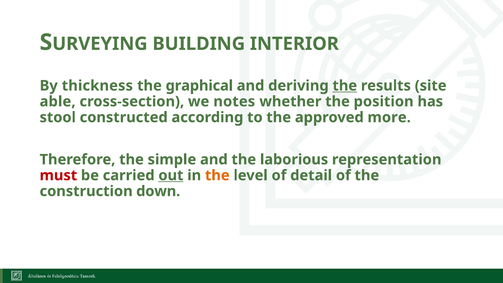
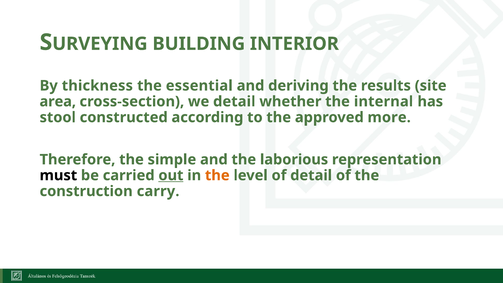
graphical: graphical -> essential (199, 86)
the underline: present -> none (345, 86)
able: able -> area (58, 102)
we notes: notes -> detail (234, 102)
position: position -> internal (384, 102)
must colour: red -> black (58, 175)
down: down -> carry (158, 191)
